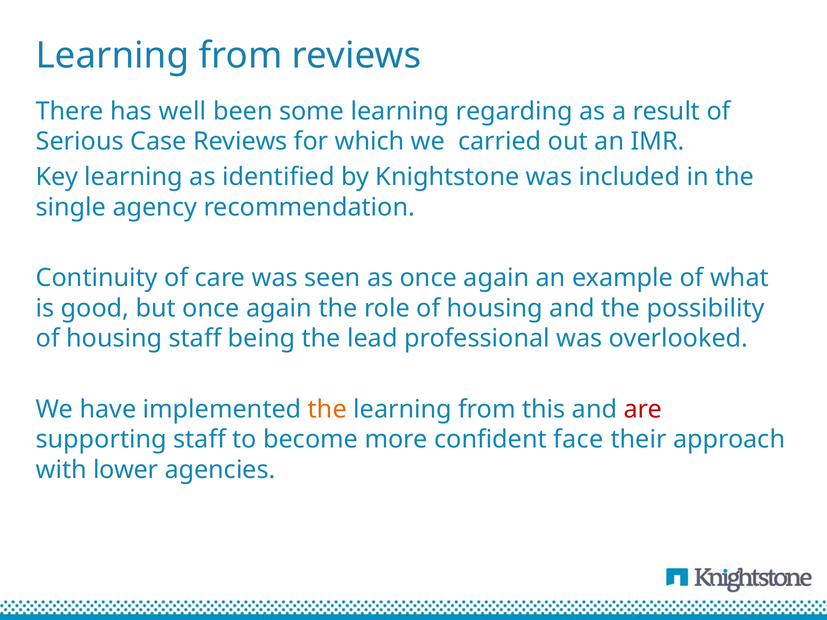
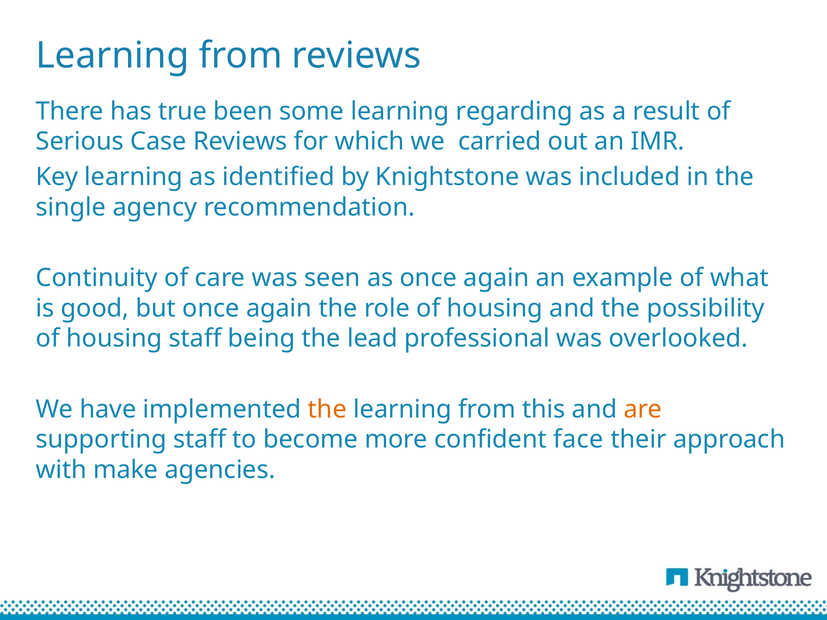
well: well -> true (183, 111)
are colour: red -> orange (643, 409)
lower: lower -> make (126, 470)
